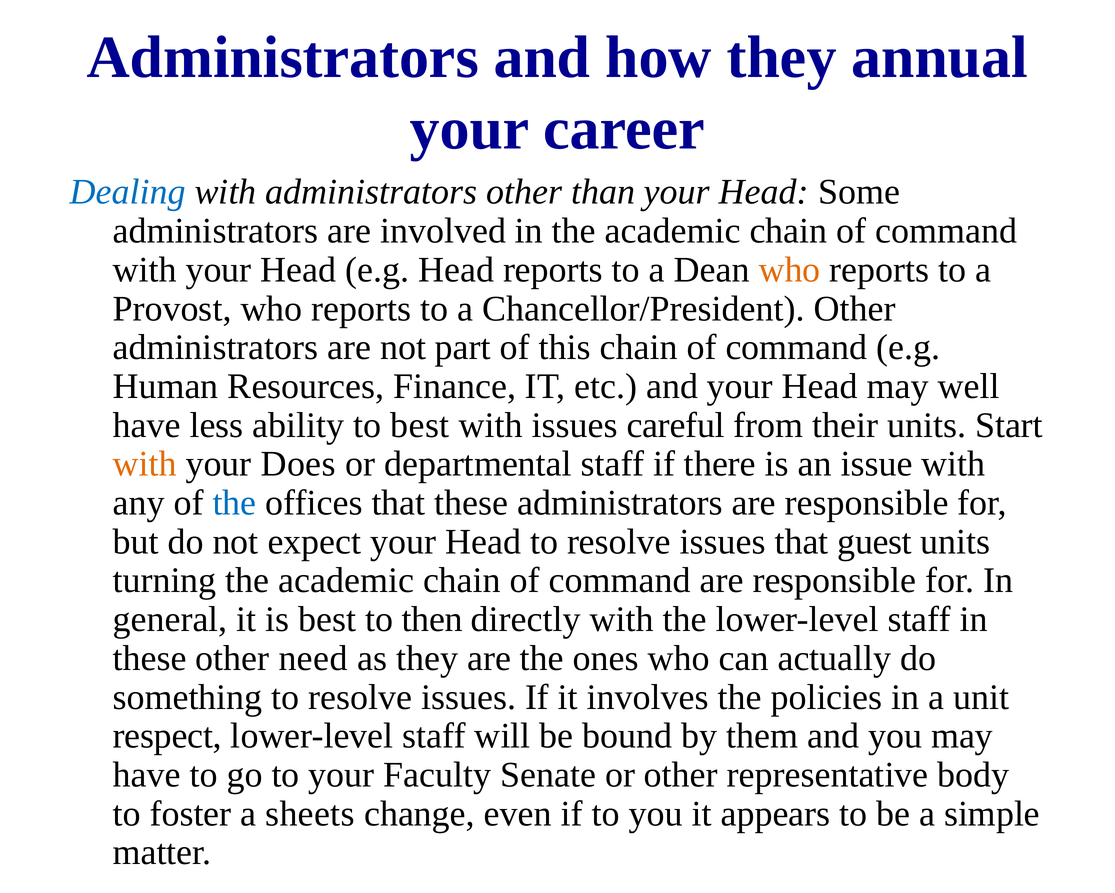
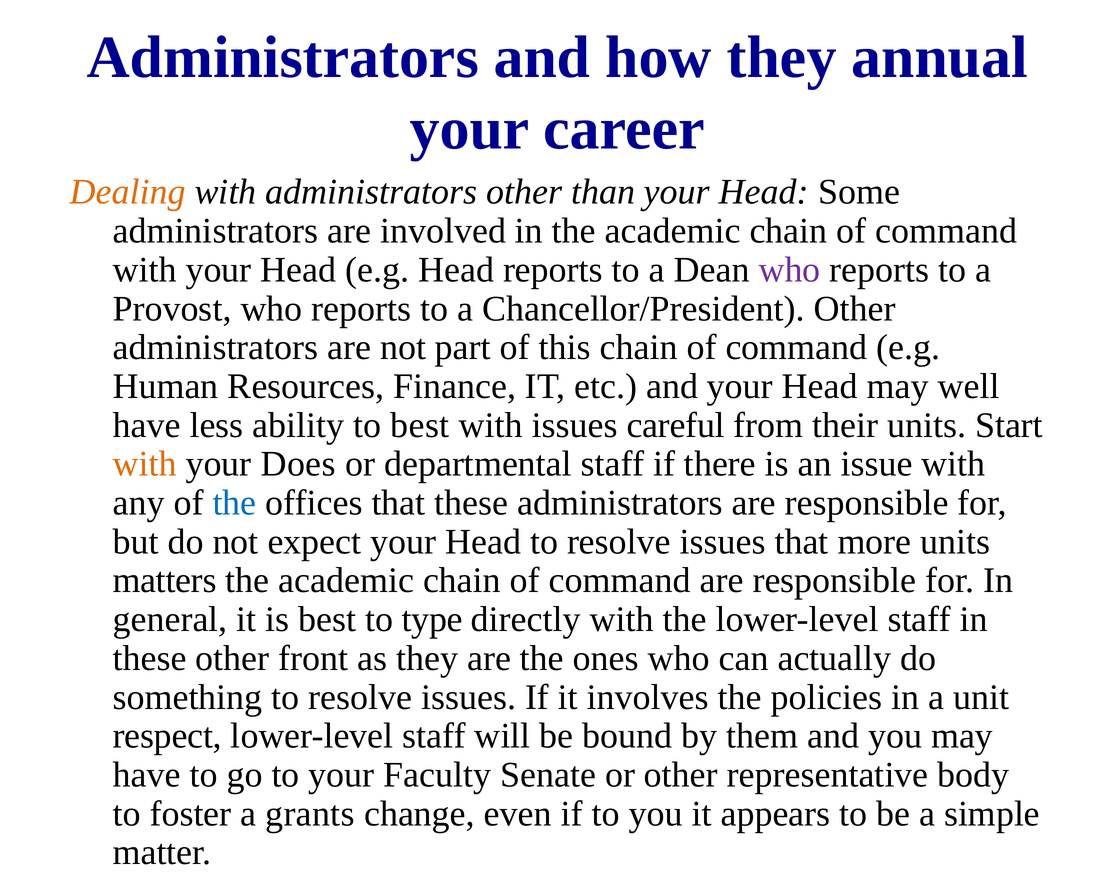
Dealing colour: blue -> orange (128, 192)
who colour: orange -> purple (790, 270)
guest: guest -> more (874, 542)
turning: turning -> matters (165, 580)
then: then -> type (432, 619)
need: need -> front (313, 658)
sheets: sheets -> grants (310, 813)
